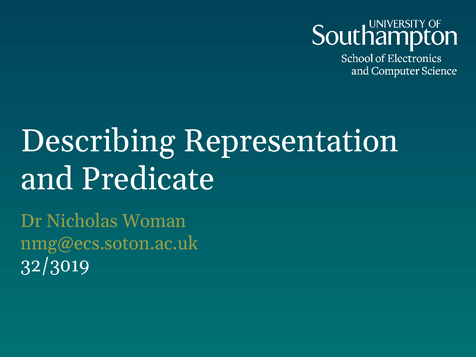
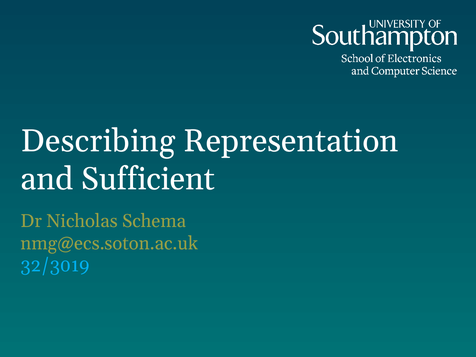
Predicate: Predicate -> Sufficient (148, 179)
Woman: Woman -> Schema (154, 221)
32/3019 colour: white -> light blue (55, 266)
